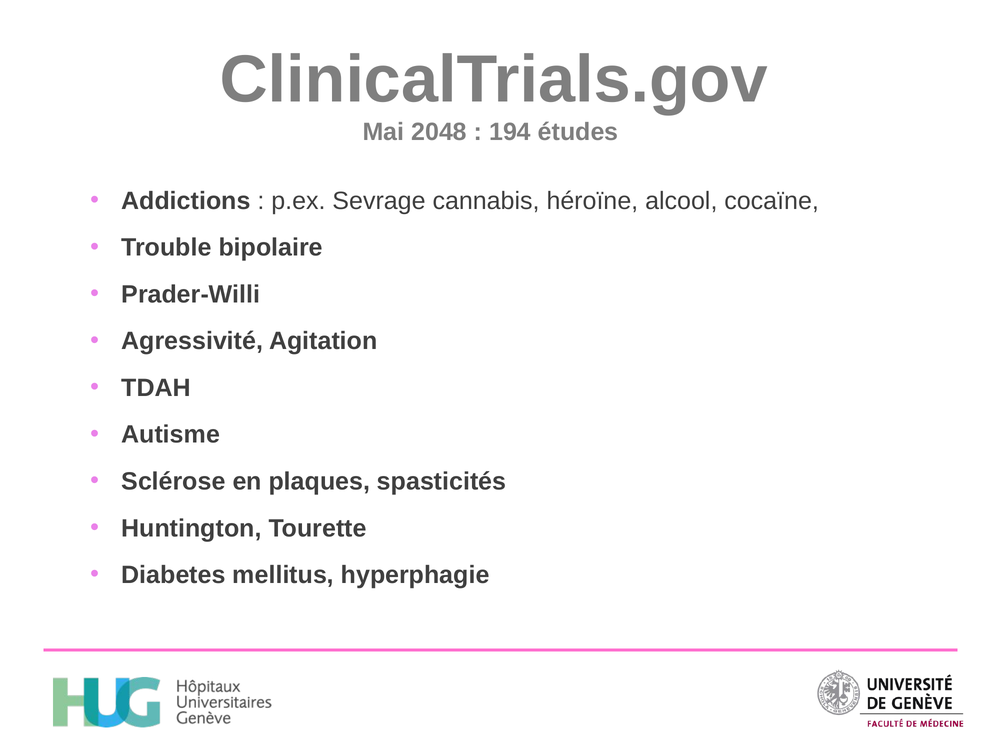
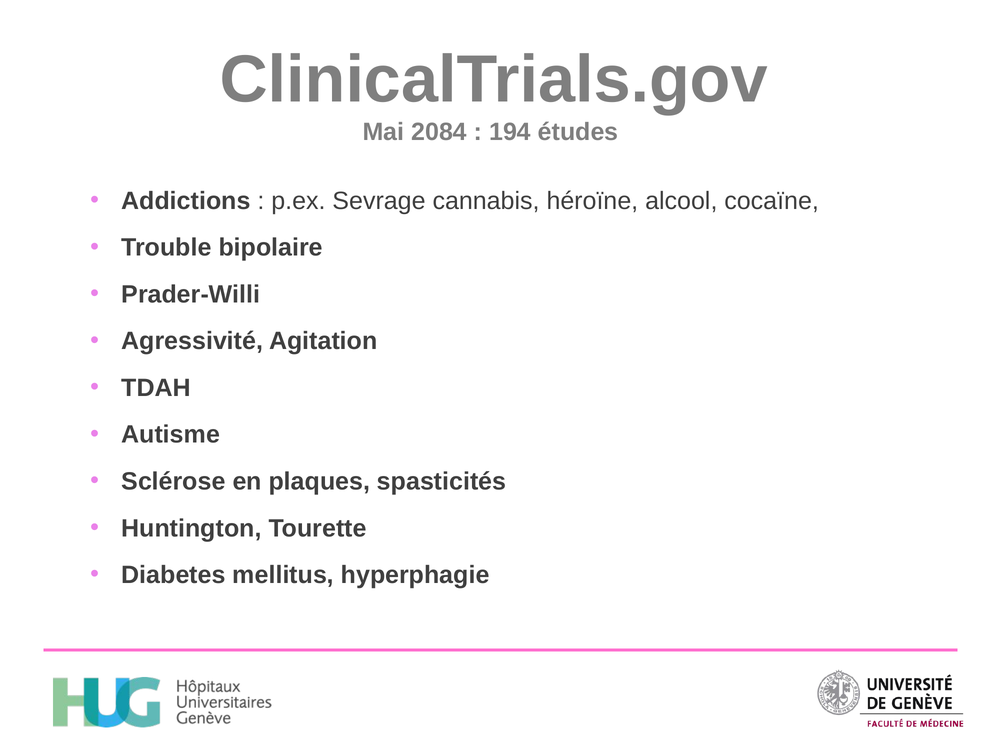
2048: 2048 -> 2084 (439, 132)
